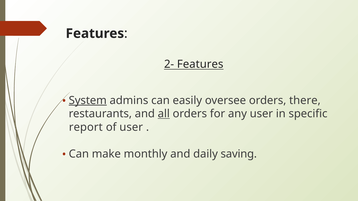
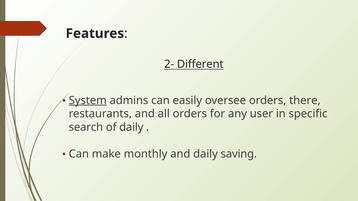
2- Features: Features -> Different (200, 64)
all underline: present -> none (164, 114)
report: report -> search (86, 127)
of user: user -> daily (131, 127)
